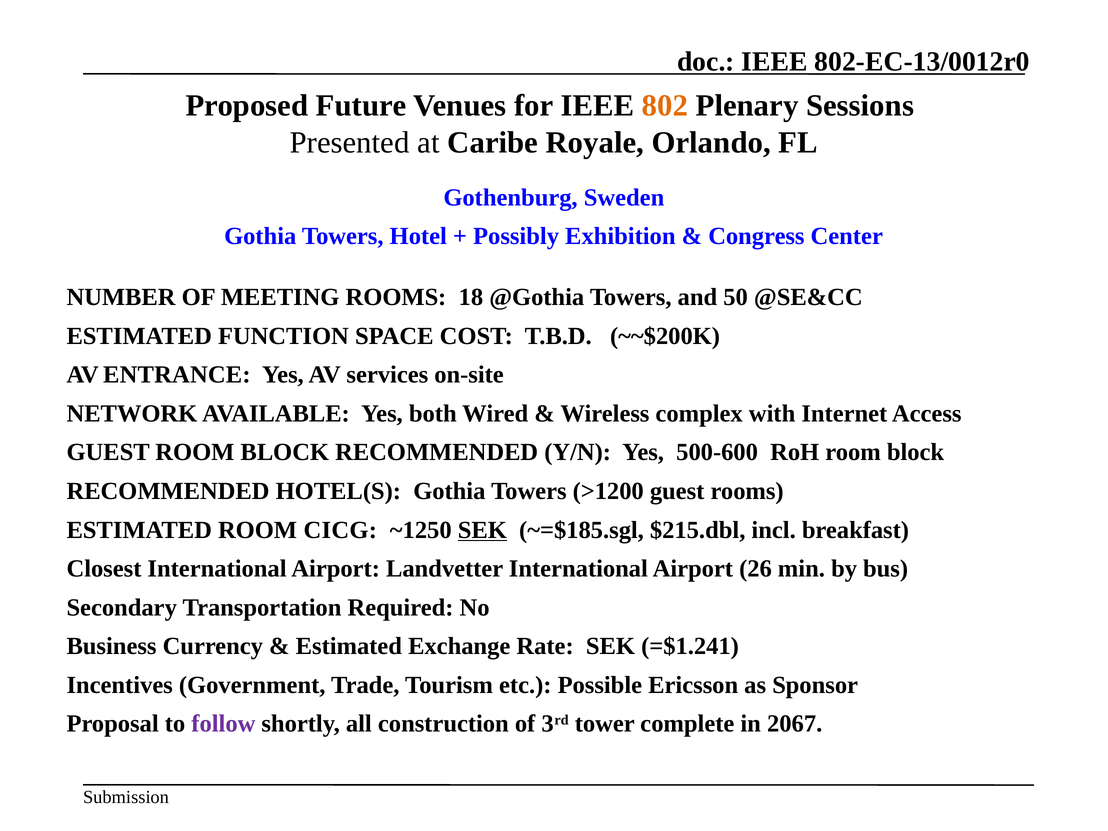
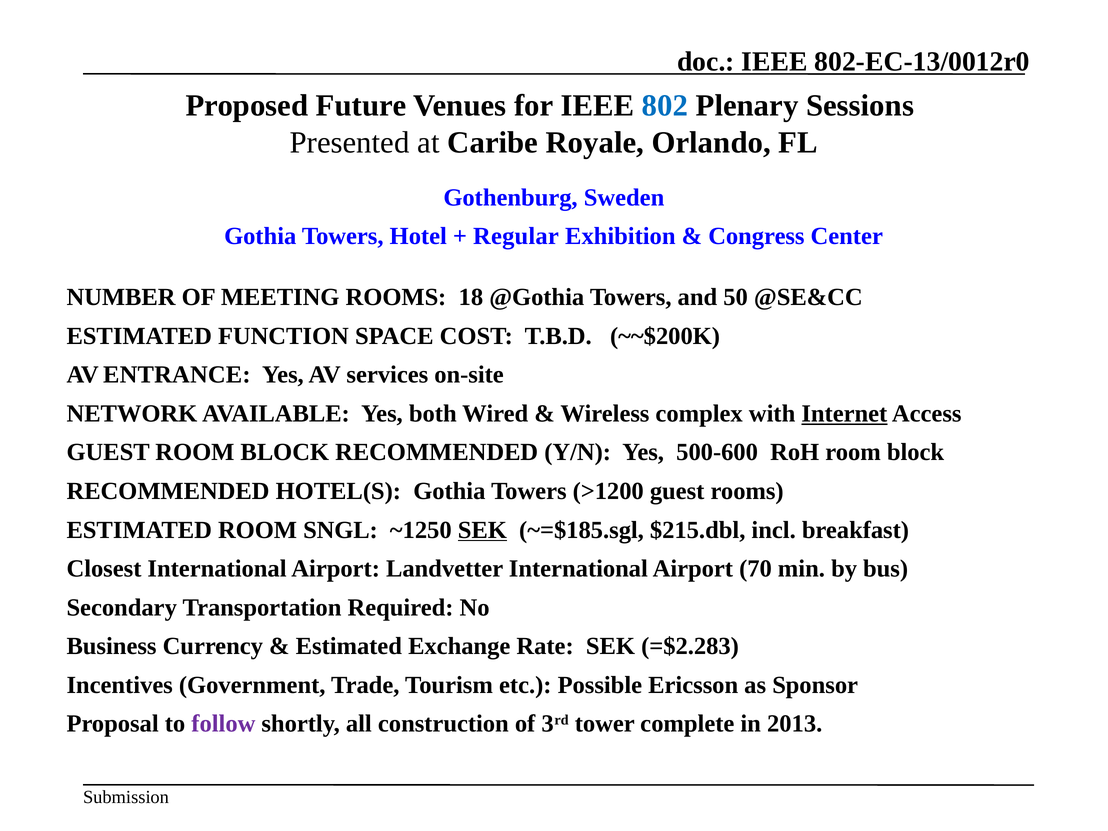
802 colour: orange -> blue (665, 105)
Possibly: Possibly -> Regular (516, 236)
Internet underline: none -> present (844, 414)
CICG: CICG -> SNGL (340, 530)
26: 26 -> 70 (756, 569)
=$1.241: =$1.241 -> =$2.283 (690, 646)
2067: 2067 -> 2013 (795, 724)
